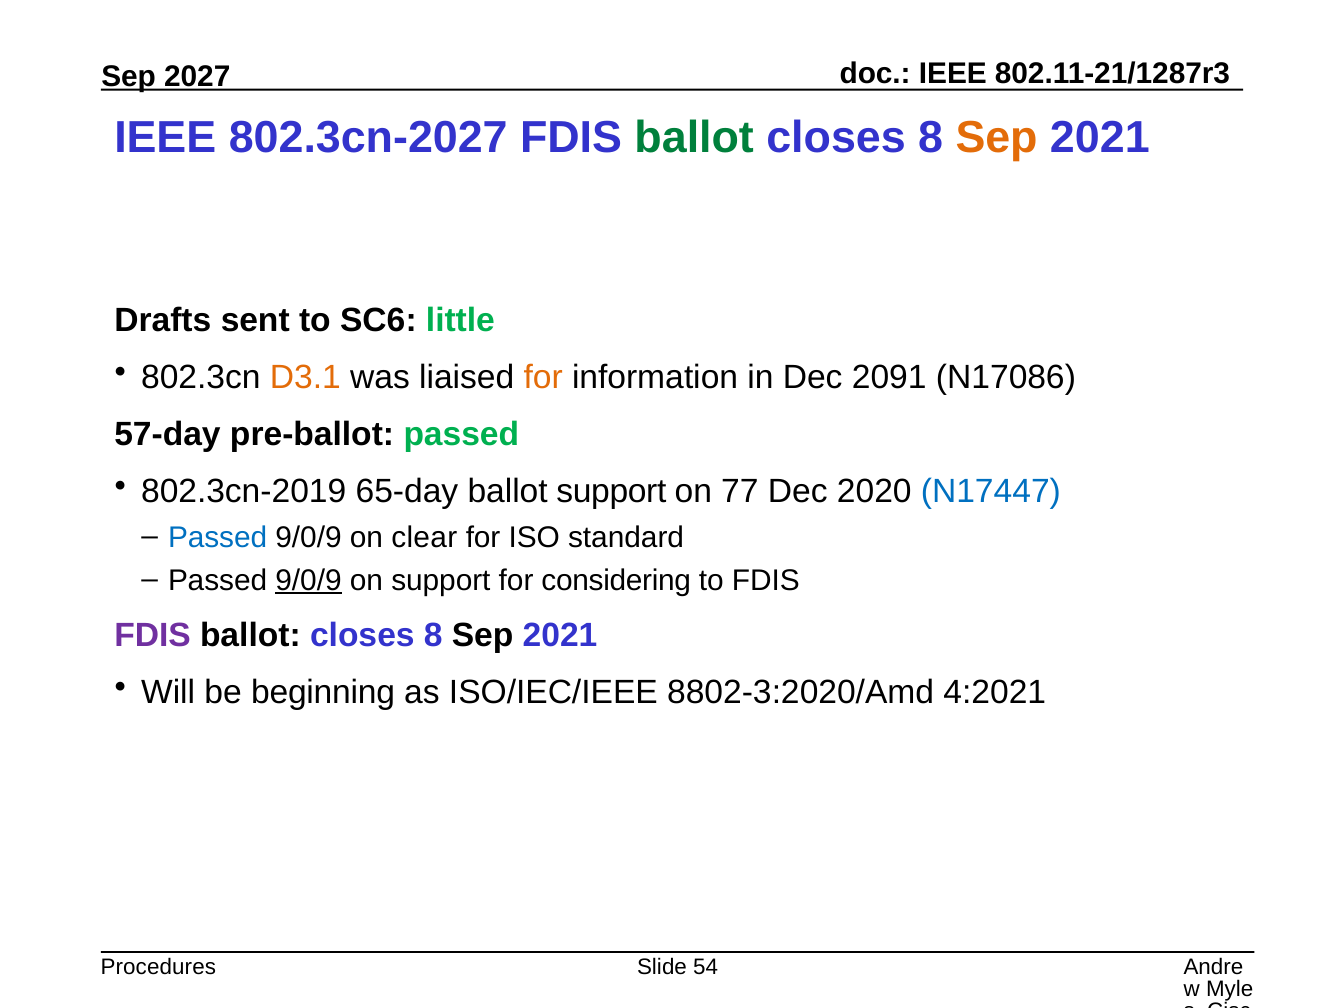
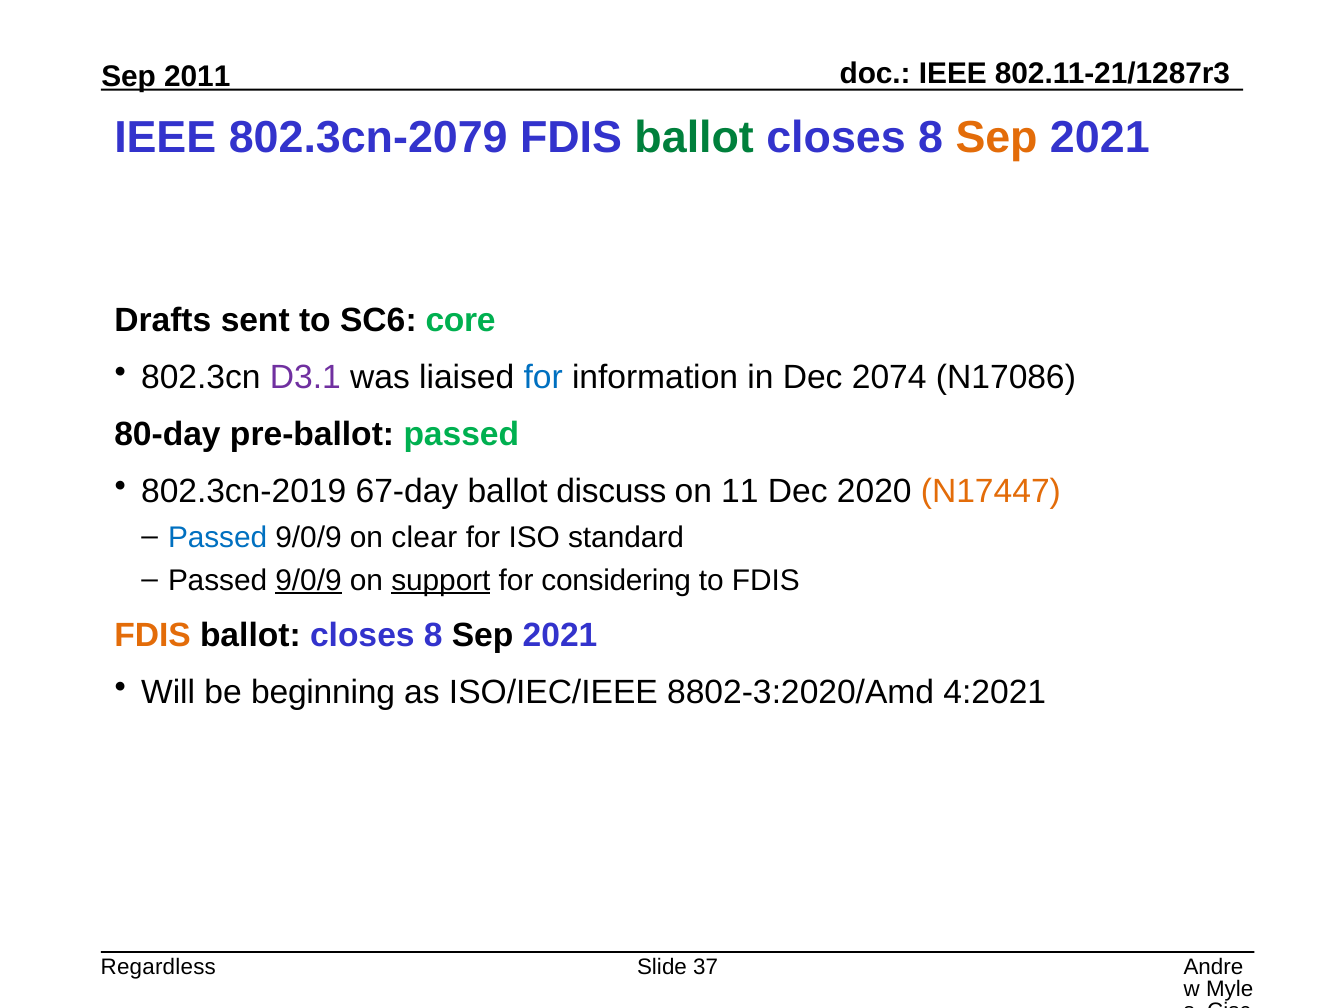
2027: 2027 -> 2011 (197, 76)
802.3cn-2027: 802.3cn-2027 -> 802.3cn-2079 (368, 138)
little: little -> core (461, 320)
D3.1 colour: orange -> purple (305, 378)
for colour: orange -> blue (543, 378)
2091: 2091 -> 2074 (889, 378)
57-day: 57-day -> 80-day (167, 435)
65-day: 65-day -> 67-day (407, 492)
ballot support: support -> discuss (611, 492)
77: 77 -> 11 (740, 492)
N17447 colour: blue -> orange (991, 492)
support underline: none -> present (441, 580)
FDIS colour: purple -> orange (153, 636)
Procedures: Procedures -> Regardless (158, 967)
54: 54 -> 37 (706, 967)
